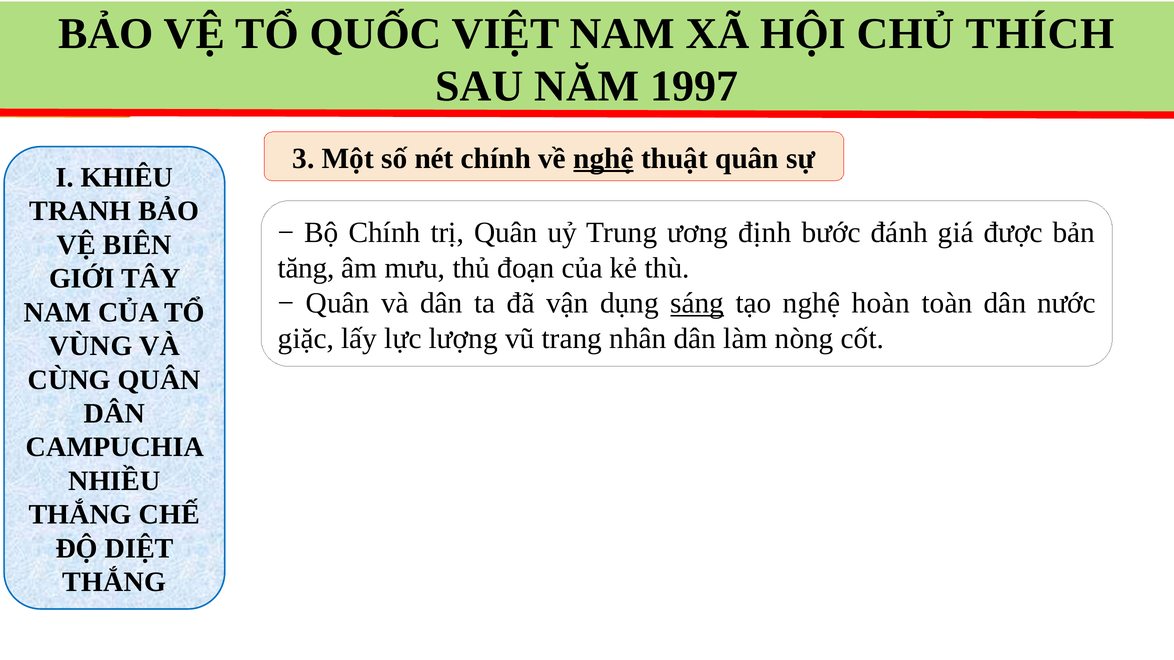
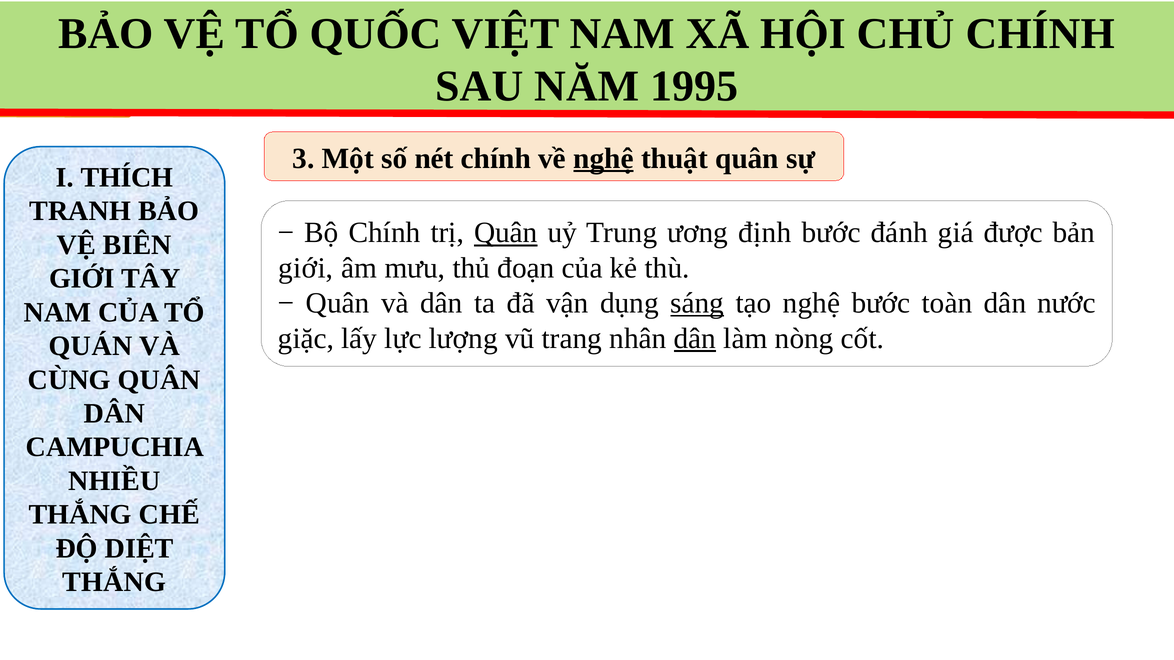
CHỦ THÍCH: THÍCH -> CHÍNH (1040, 34)
1997: 1997 -> 1995 (694, 86)
KHIÊU: KHIÊU -> THÍCH (127, 178)
Quân underline: none -> present (506, 233)
tăng: tăng -> giới (306, 268)
nghệ hoàn: hoàn -> bước (881, 303)
dân underline: none -> present (695, 339)
VÙNG: VÙNG -> QUÁN (91, 346)
